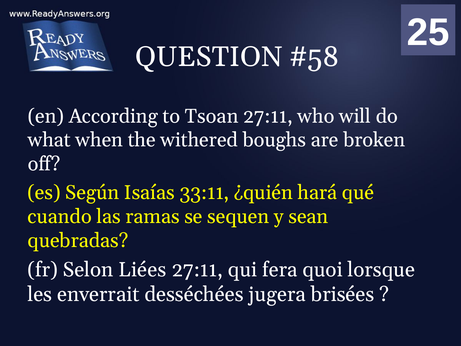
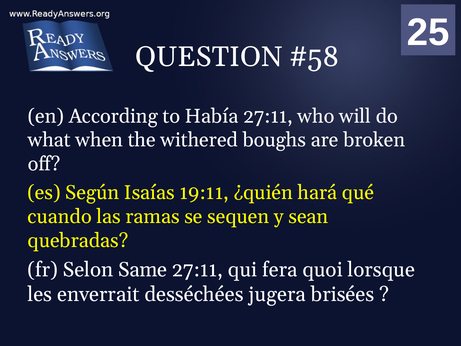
Tsoan: Tsoan -> Había (212, 116)
33:11: 33:11 -> 19:11 (204, 193)
Liées: Liées -> Same (143, 270)
